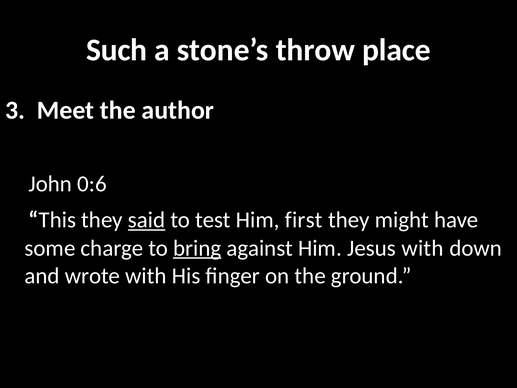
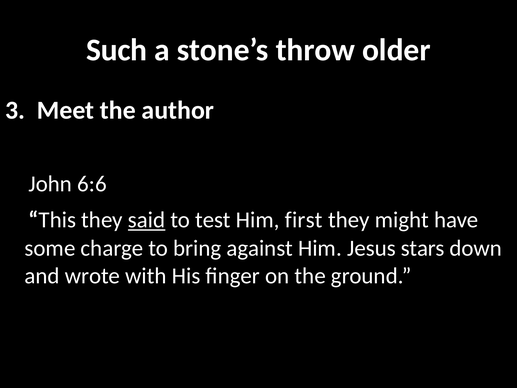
place: place -> older (396, 50)
0:6: 0:6 -> 6:6 (92, 184)
bring underline: present -> none (197, 248)
Jesus with: with -> stars (423, 248)
